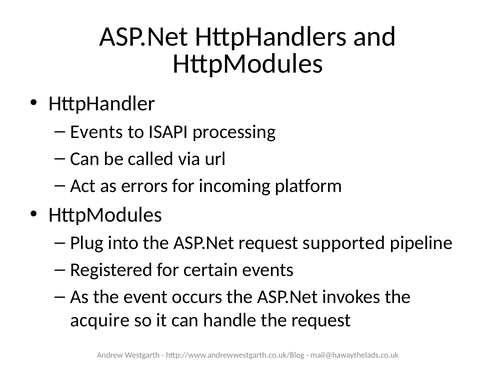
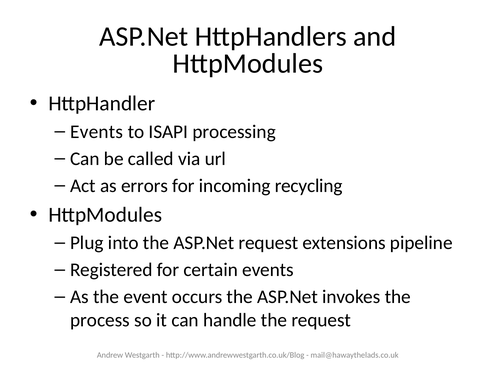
platform: platform -> recycling (309, 186)
supported: supported -> extensions (344, 243)
acquire: acquire -> process (100, 320)
